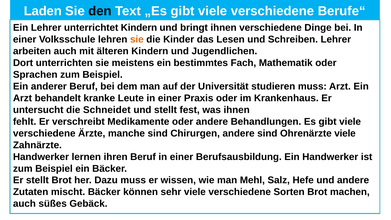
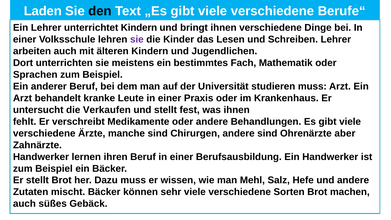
sie colour: orange -> purple (137, 39)
Schneidet: Schneidet -> Verkaufen (107, 110)
Ohrenärzte viele: viele -> aber (345, 133)
